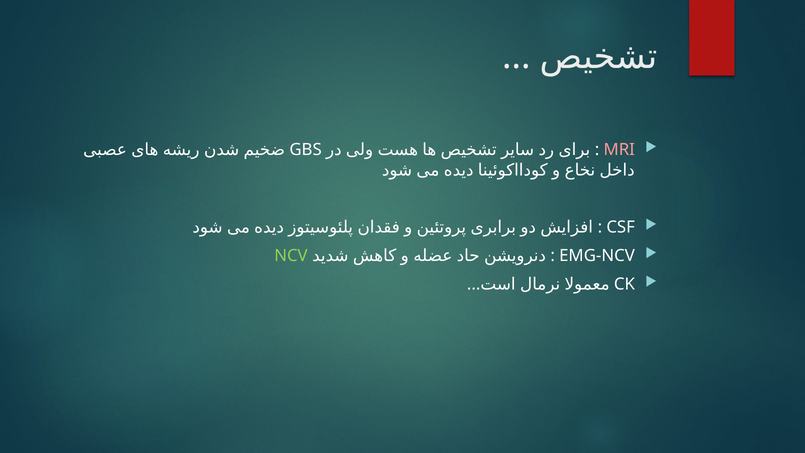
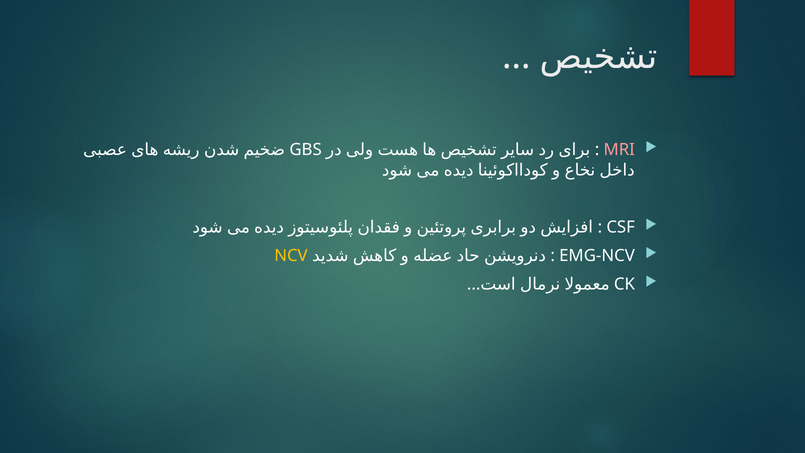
NCV colour: light green -> yellow (291, 256)
